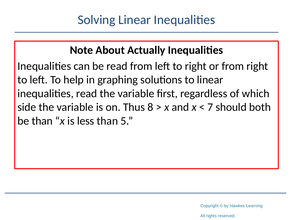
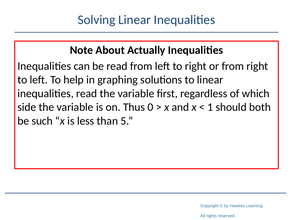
8: 8 -> 0 (150, 107)
7: 7 -> 1 (210, 107)
be than: than -> such (42, 121)
